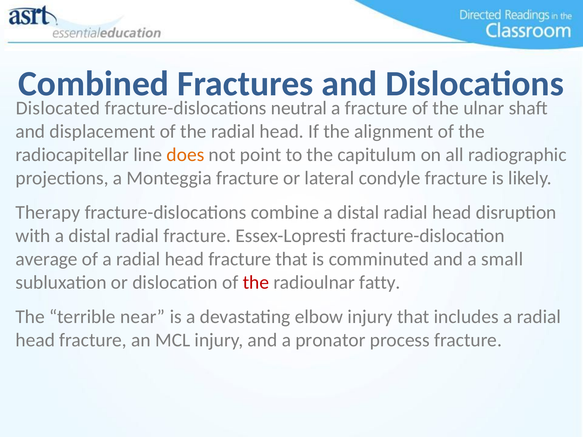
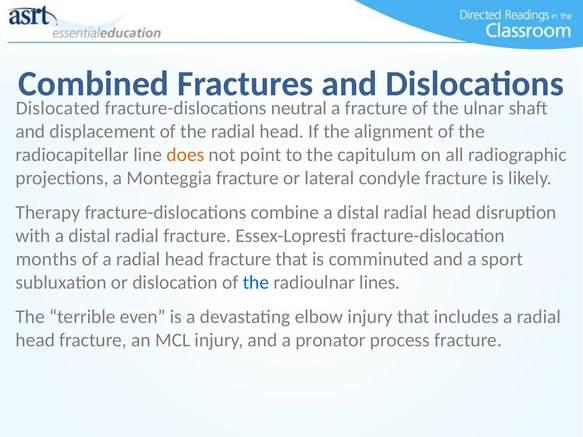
average: average -> months (46, 259)
small: small -> sport (502, 259)
the colour: red -> blue (256, 283)
fatty: fatty -> lines (380, 283)
near: near -> even (143, 317)
